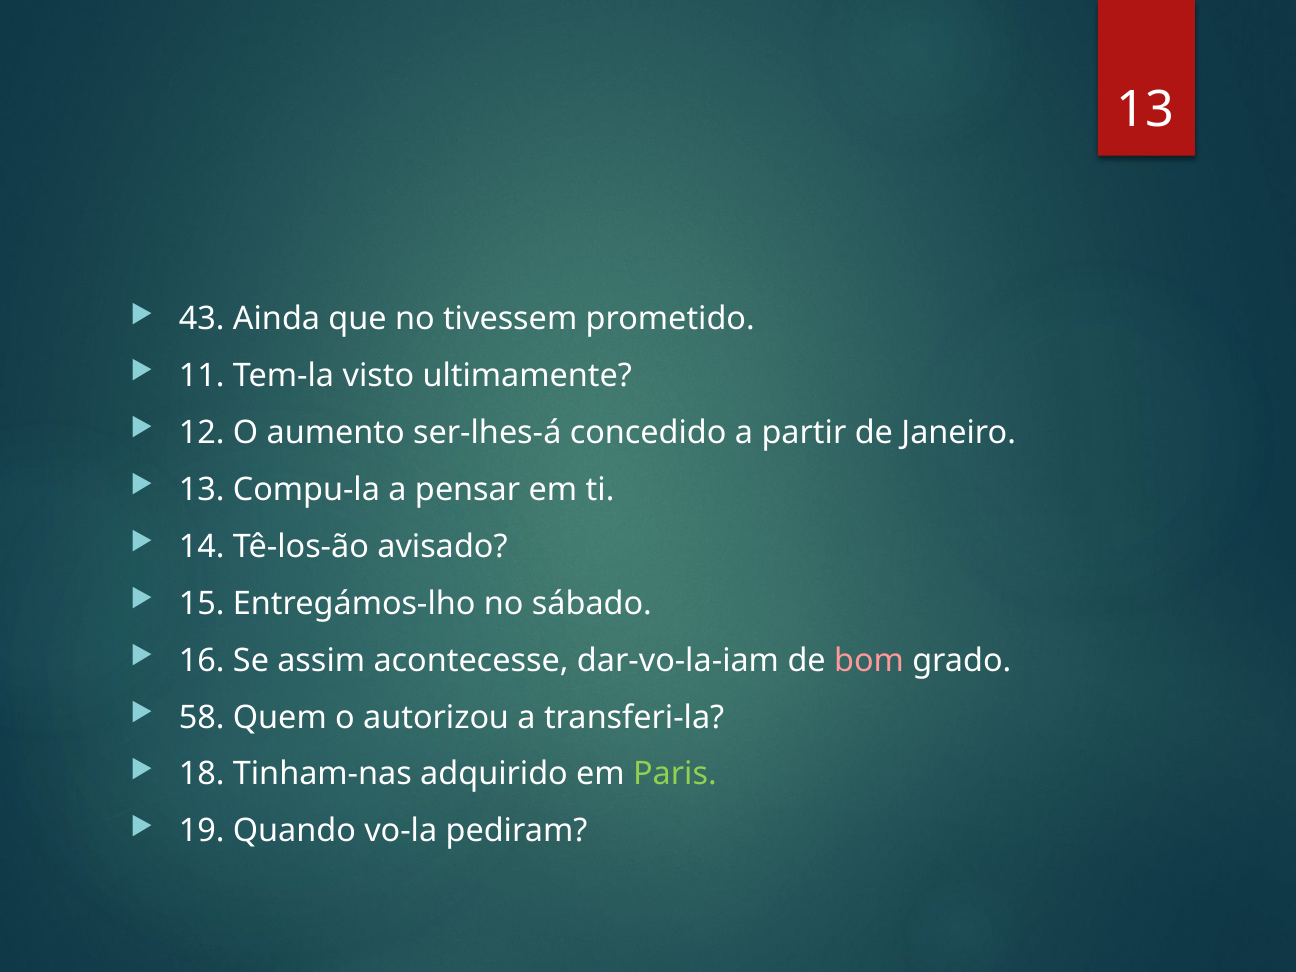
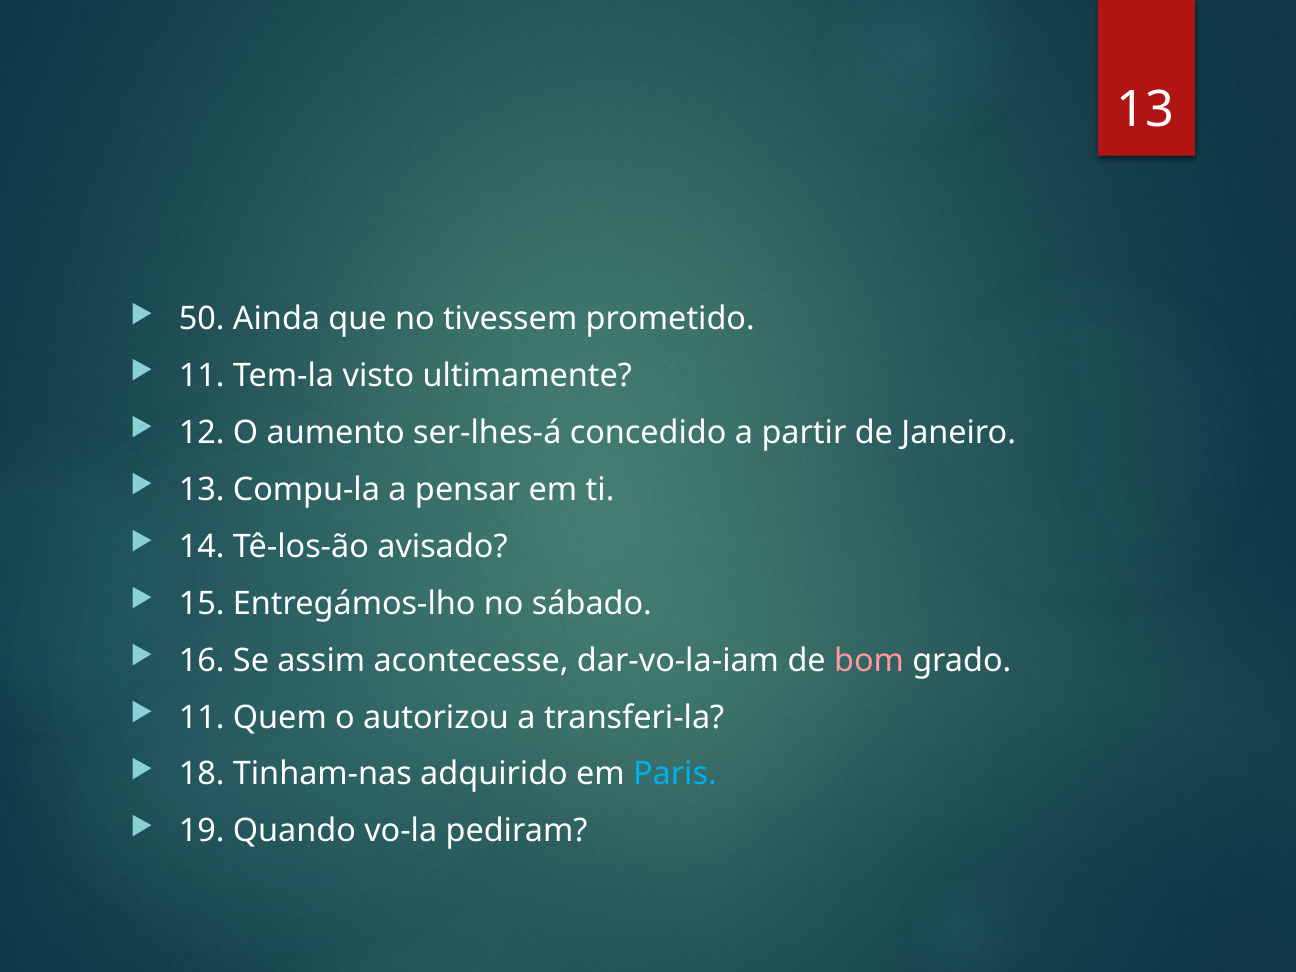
43: 43 -> 50 (202, 319)
58: 58 -> 11 (202, 717)
Paris colour: light green -> light blue (675, 774)
